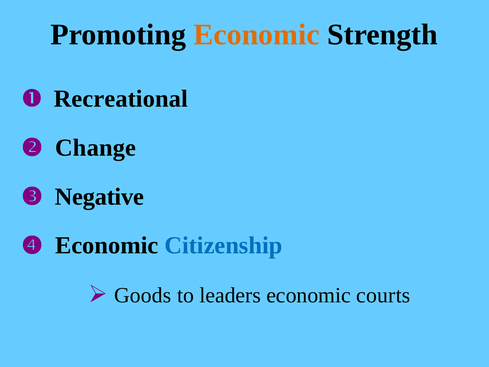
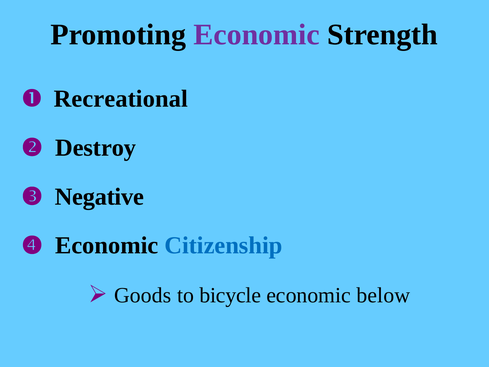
Economic colour: orange -> purple (257, 35)
Change: Change -> Destroy (96, 148)
leaders: leaders -> bicycle (230, 295)
courts: courts -> below (383, 295)
